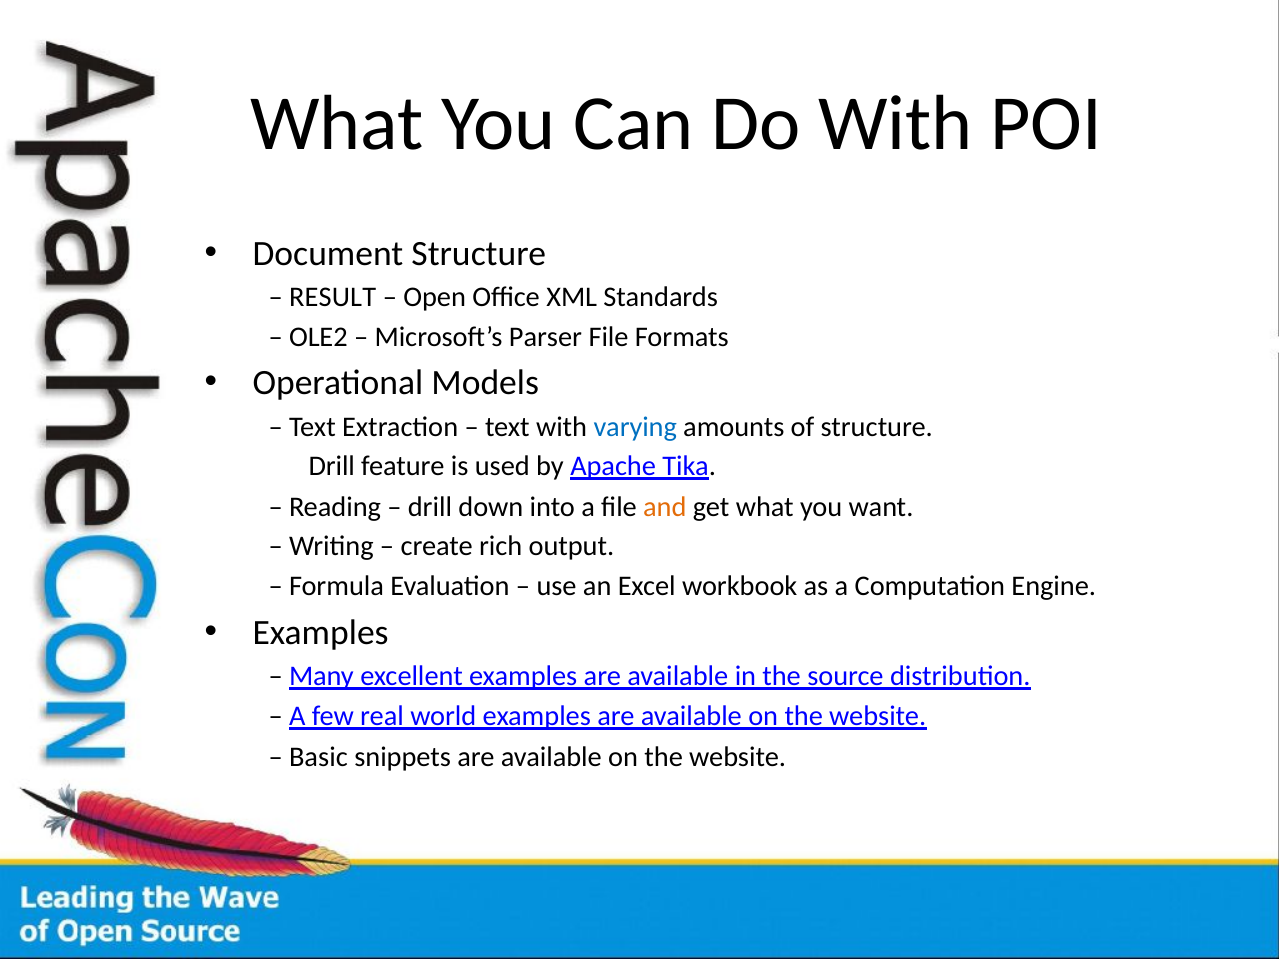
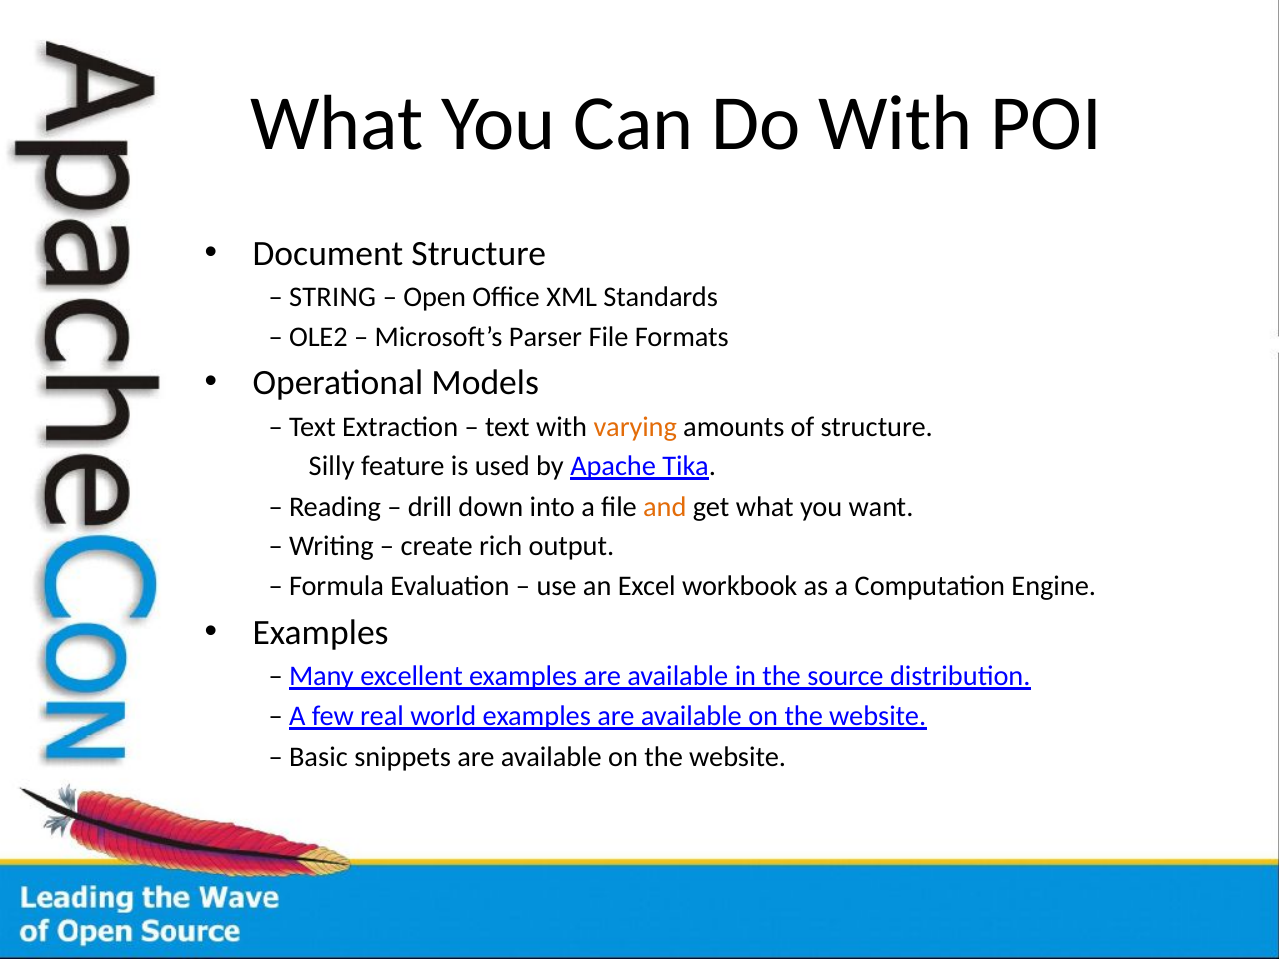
RESULT: RESULT -> STRING (333, 298)
varying colour: blue -> orange (635, 427)
Drill: Drill -> Silly (332, 467)
